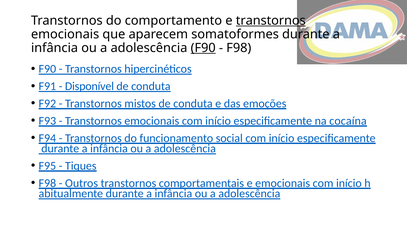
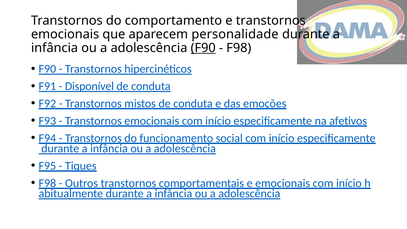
transtornos underline: present -> none (271, 20)
somatoformes: somatoformes -> personalidade (235, 34)
cocaína: cocaína -> afetivos (348, 121)
